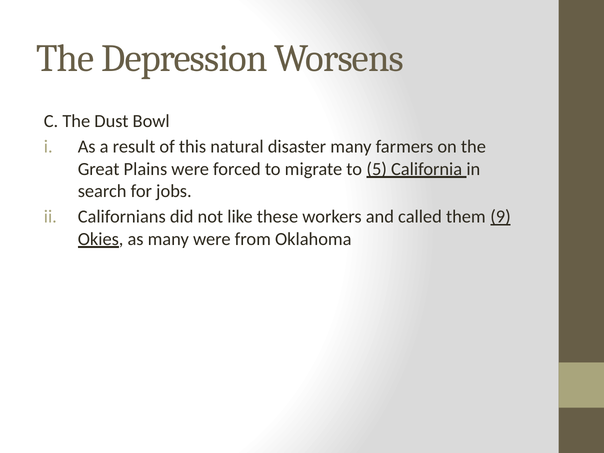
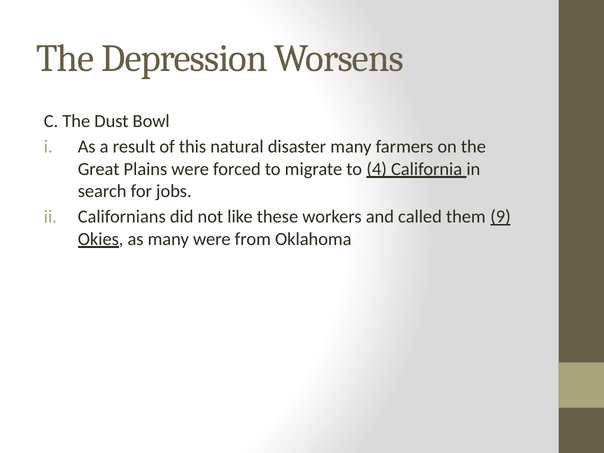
5: 5 -> 4 (377, 169)
